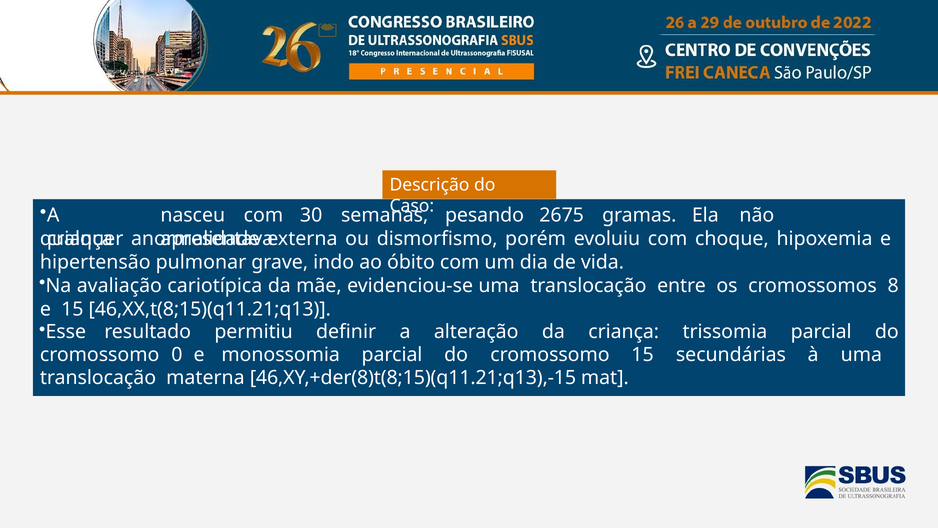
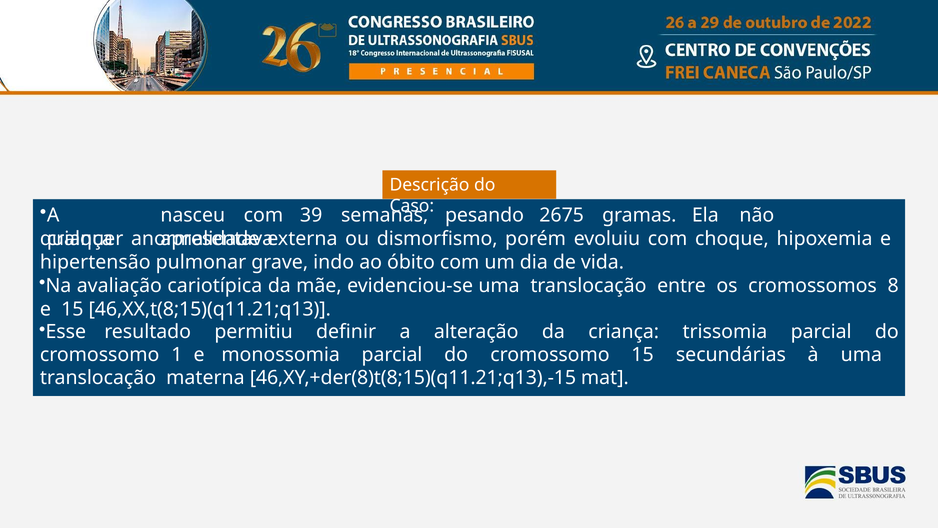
30: 30 -> 39 (311, 215)
0: 0 -> 1 (177, 355)
